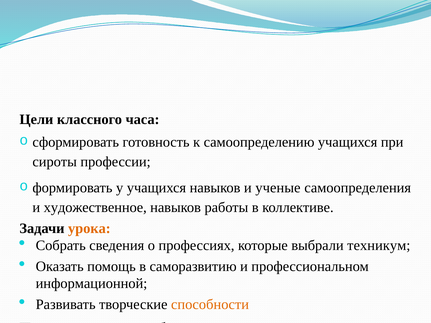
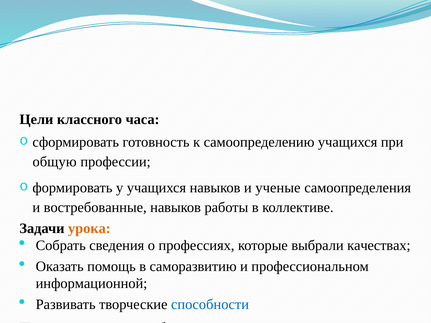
сироты: сироты -> общую (55, 162)
художественное: художественное -> востребованные (95, 208)
техникум: техникум -> качествах (379, 246)
способности colour: orange -> blue (210, 305)
